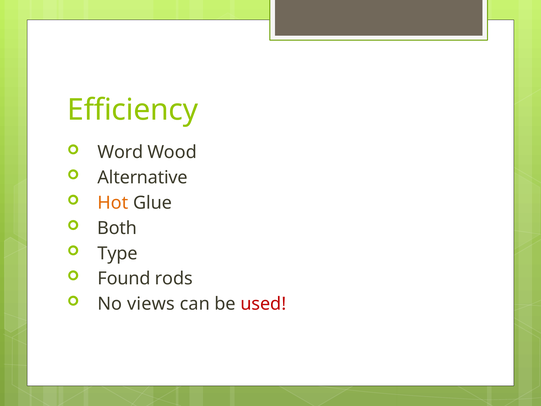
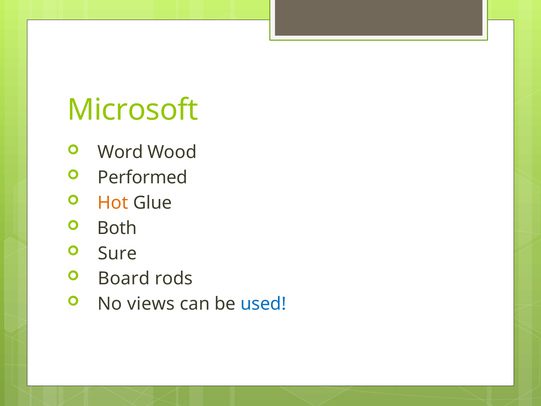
Efficiency: Efficiency -> Microsoft (133, 110)
Alternative: Alternative -> Performed (143, 178)
Type: Type -> Sure (117, 253)
Found: Found -> Board (124, 278)
used colour: red -> blue (263, 304)
